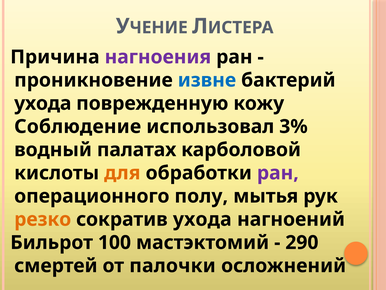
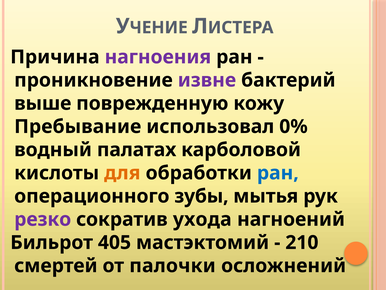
извне colour: blue -> purple (207, 80)
ухода: ухода -> выше (43, 103)
Соблюдение: Соблюдение -> Пребывание (78, 126)
3%: 3% -> 0% (293, 126)
ран colour: purple -> blue (278, 173)
полу: полу -> зубы (201, 196)
резко colour: orange -> purple (43, 219)
100: 100 -> 405 (114, 242)
290: 290 -> 210 (302, 242)
